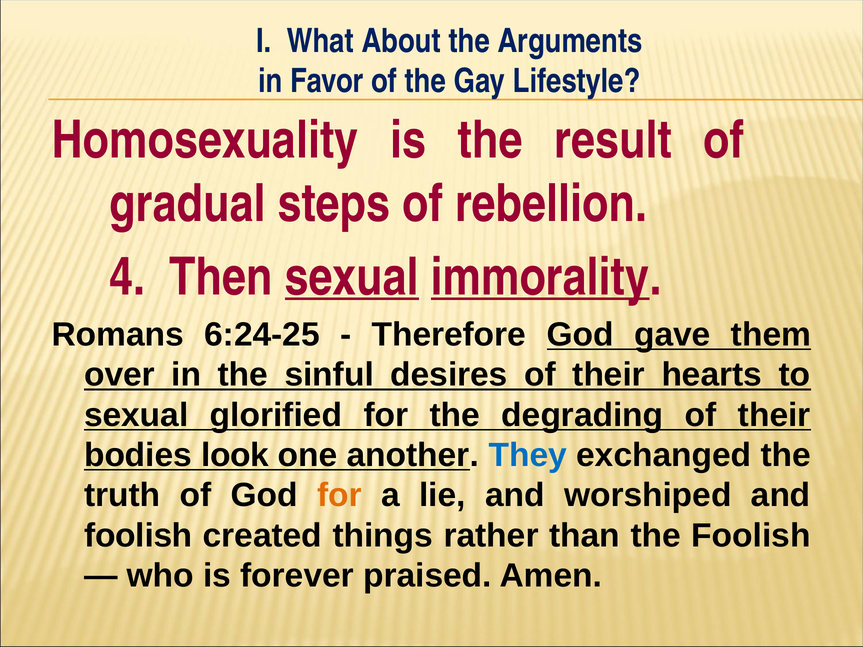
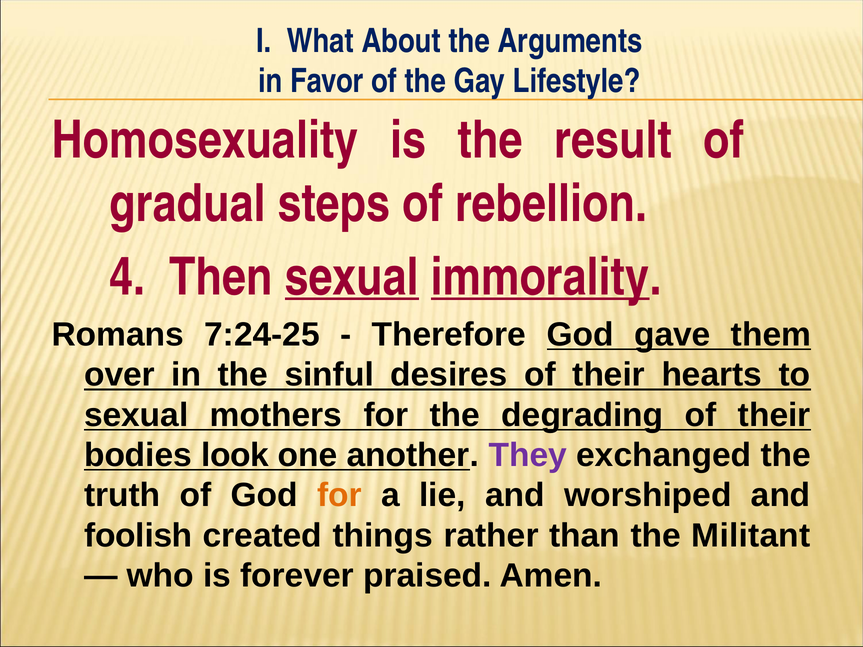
6:24-25: 6:24-25 -> 7:24-25 (262, 335)
glorified: glorified -> mothers (276, 415)
They colour: blue -> purple (528, 455)
the Foolish: Foolish -> Militant (751, 536)
